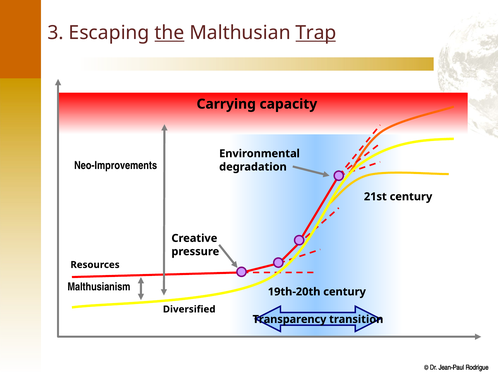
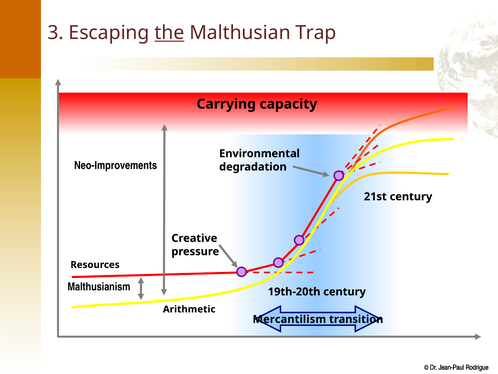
Trap underline: present -> none (316, 33)
Diversified: Diversified -> Arithmetic (189, 309)
Transparency: Transparency -> Mercantilism (289, 319)
